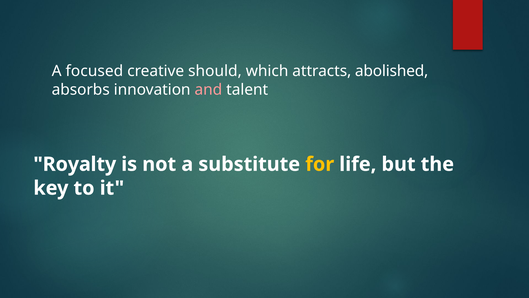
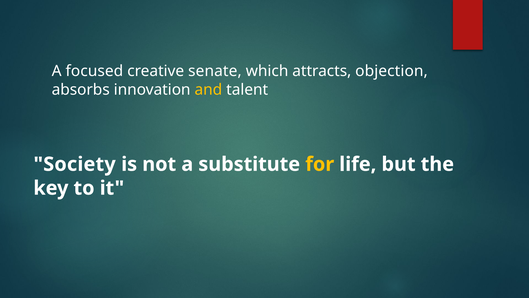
should: should -> senate (215, 71)
abolished: abolished -> objection (391, 71)
and colour: pink -> yellow (208, 90)
Royalty: Royalty -> Society (75, 164)
